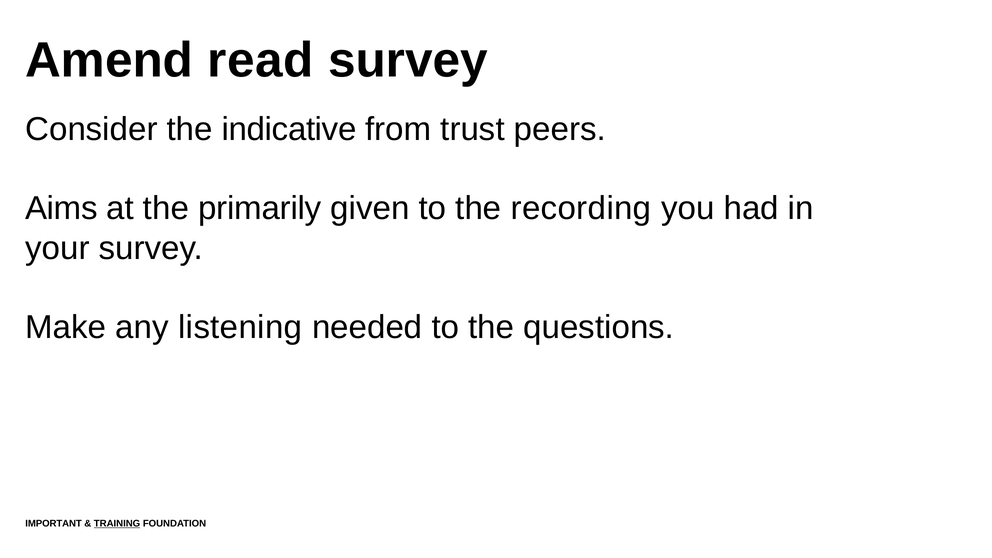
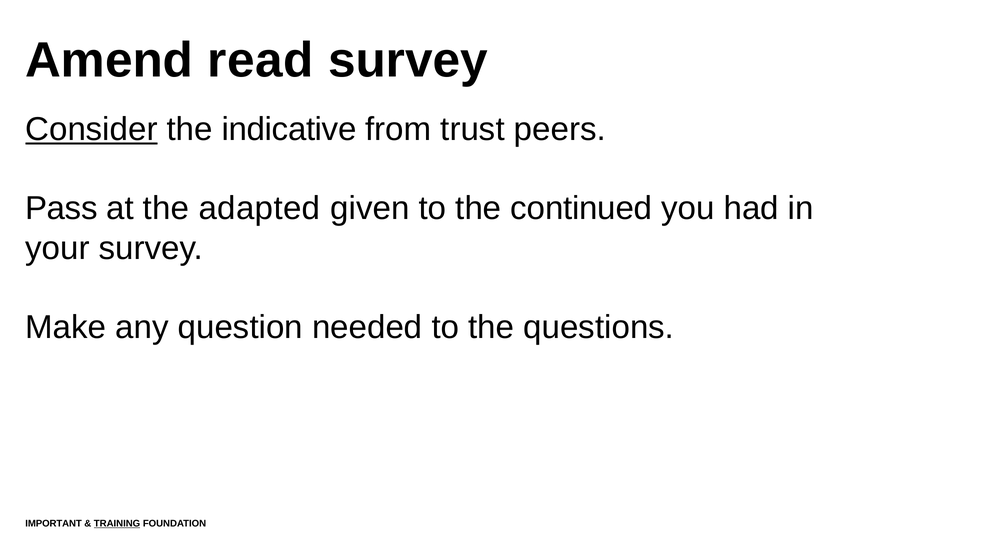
Consider underline: none -> present (91, 129)
Aims: Aims -> Pass (61, 209)
primarily: primarily -> adapted (259, 209)
recording: recording -> continued (581, 209)
listening: listening -> question (240, 328)
